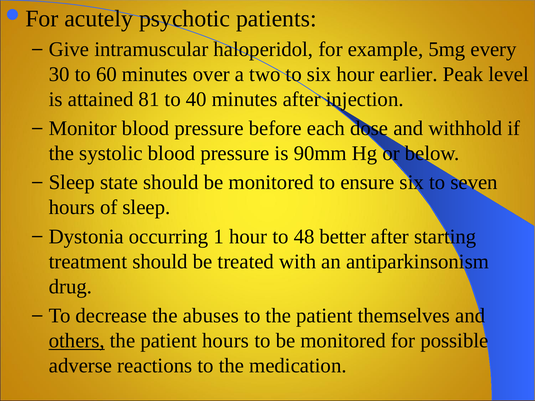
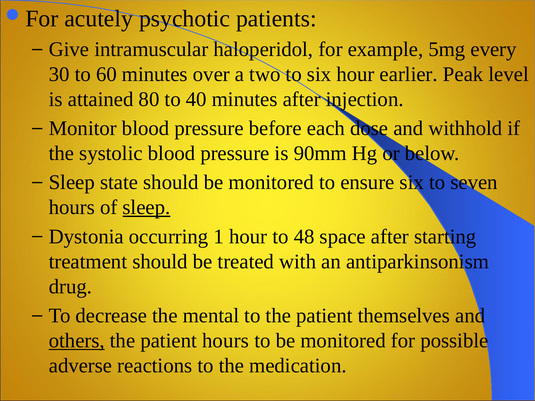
81: 81 -> 80 (149, 99)
sleep underline: none -> present (147, 208)
better: better -> space (343, 237)
abuses: abuses -> mental (211, 316)
